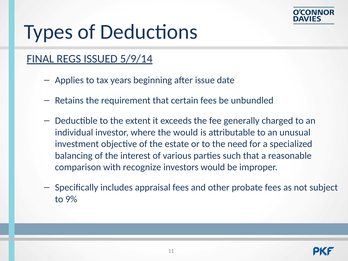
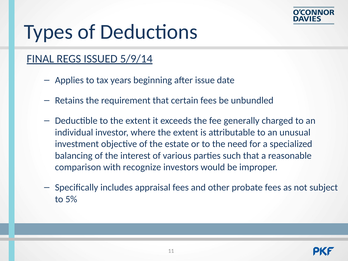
where the would: would -> extent (186, 132)
9%: 9% -> 5% (71, 199)
